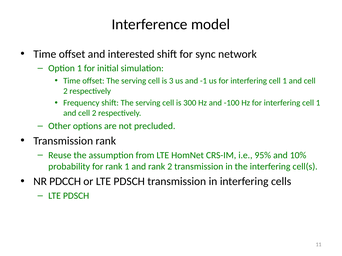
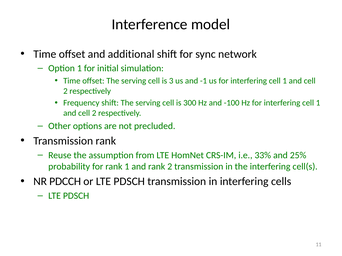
interested: interested -> additional (131, 54)
95%: 95% -> 33% (263, 155)
10%: 10% -> 25% (298, 155)
